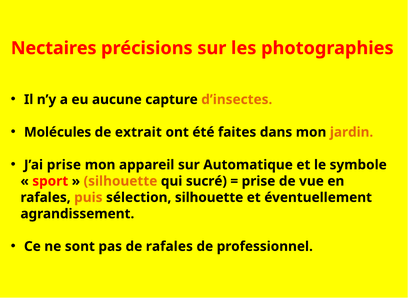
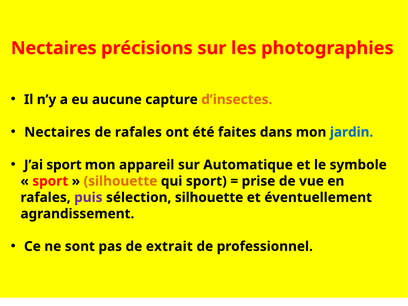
Molécules: Molécules -> Nectaires (57, 132)
de extrait: extrait -> rafales (138, 132)
jardin colour: orange -> blue (352, 132)
J’ai prise: prise -> sport (64, 165)
qui sucré: sucré -> sport (206, 181)
puis colour: orange -> purple (88, 197)
de rafales: rafales -> extrait (169, 246)
